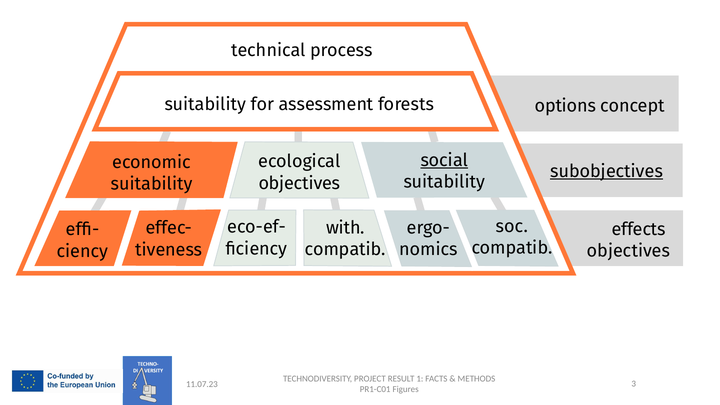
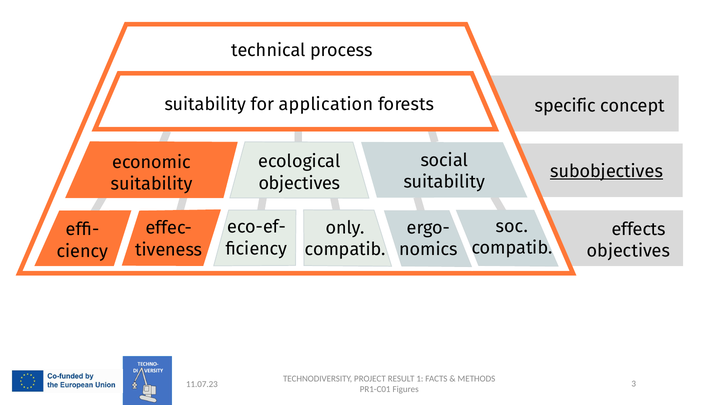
assessment: assessment -> application (326, 104)
options: options -> specific (565, 106)
social underline: present -> none (444, 160)
with: with -> only (345, 228)
